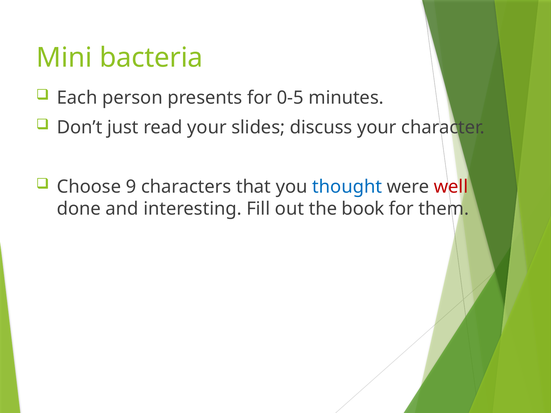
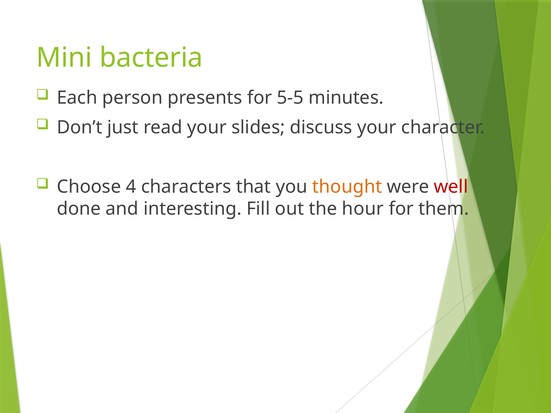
0-5: 0-5 -> 5-5 (290, 98)
9: 9 -> 4 (131, 187)
thought colour: blue -> orange (347, 187)
book: book -> hour (363, 209)
